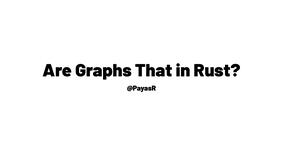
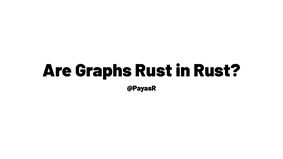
Graphs That: That -> Rust (154, 71)
